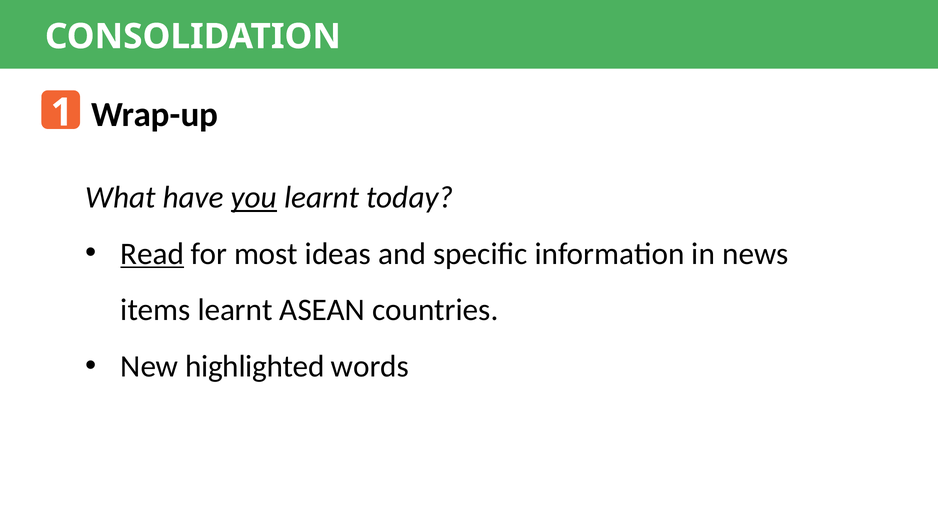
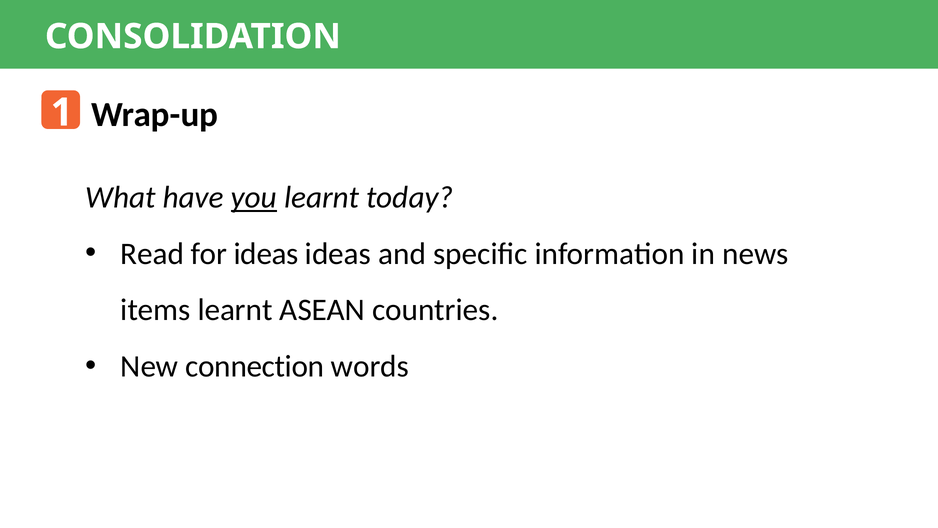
Read underline: present -> none (152, 254)
for most: most -> ideas (266, 254)
highlighted: highlighted -> connection (255, 366)
